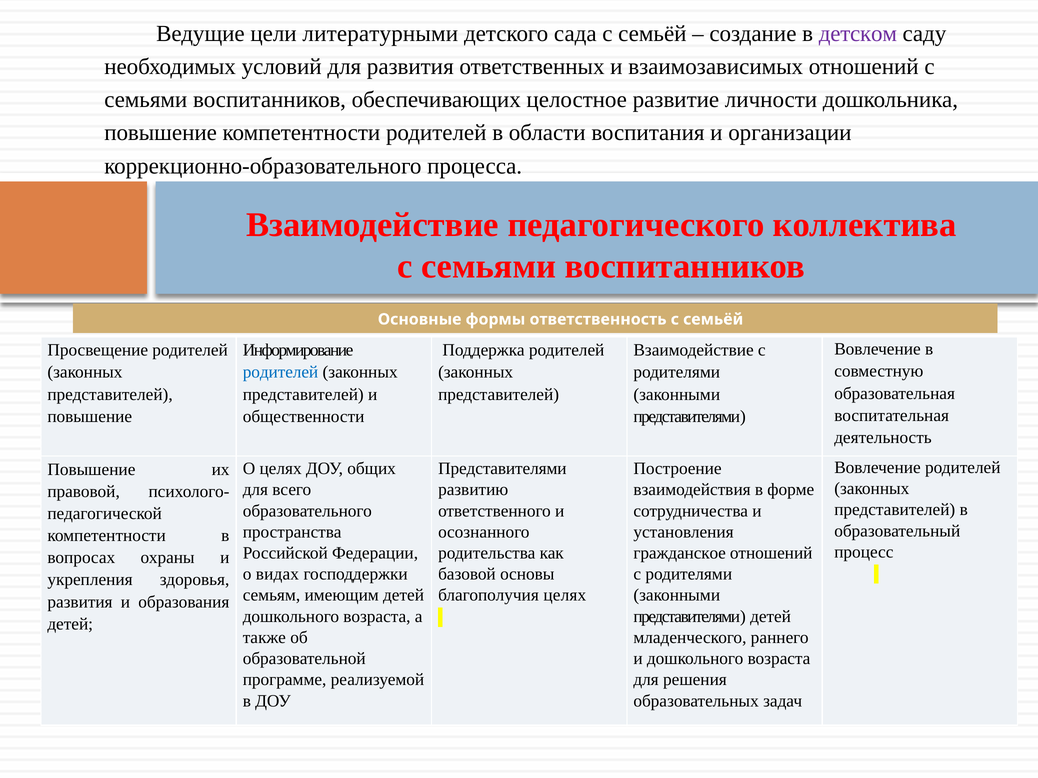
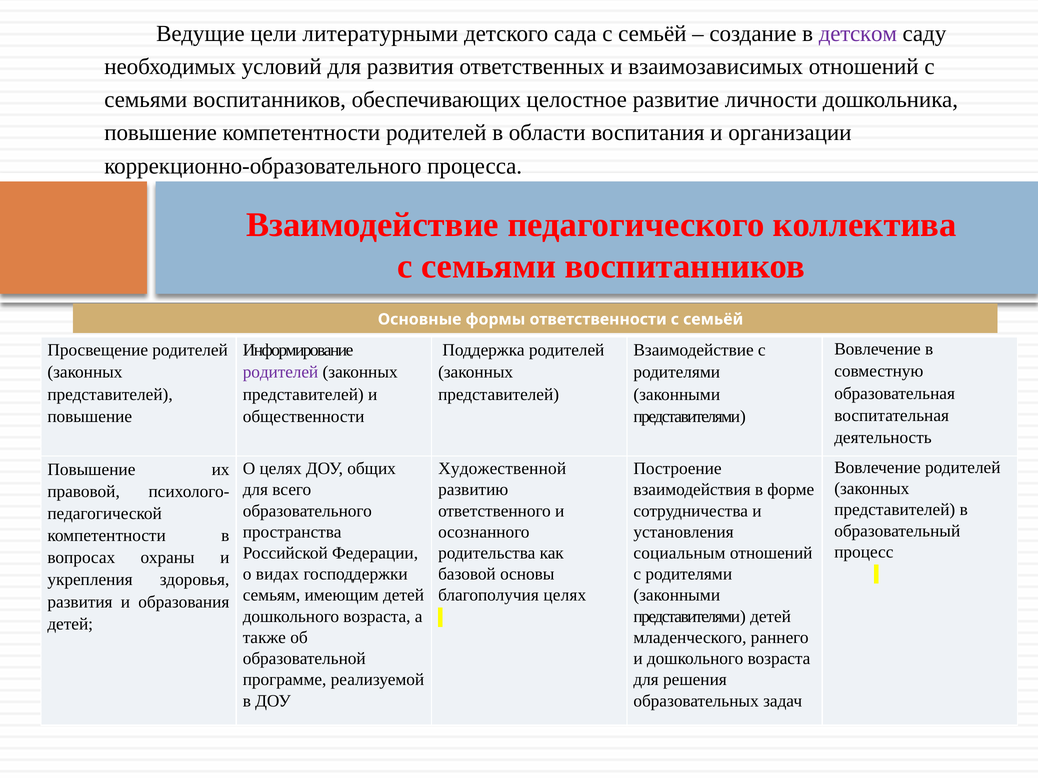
ответственность: ответственность -> ответственности (598, 320)
родителей colour: blue -> purple (281, 373)
Представителями: Представителями -> Художественной (502, 469)
гражданское: гражданское -> социальным (680, 553)
